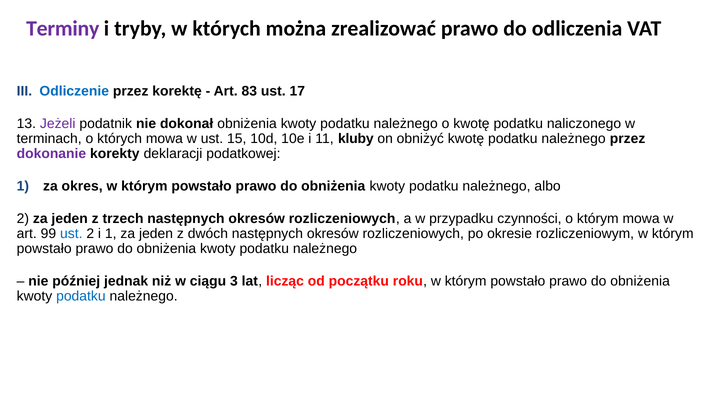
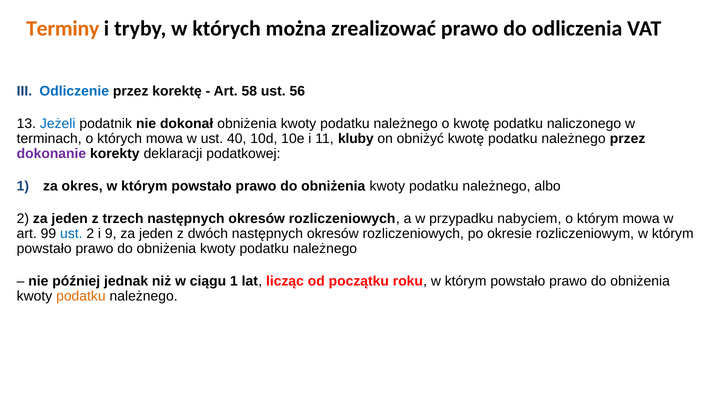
Terminy colour: purple -> orange (63, 28)
83: 83 -> 58 (249, 91)
17: 17 -> 56 (297, 91)
Jeżeli colour: purple -> blue (58, 124)
15: 15 -> 40 (237, 139)
czynności: czynności -> nabyciem (529, 219)
i 1: 1 -> 9 (111, 234)
ciągu 3: 3 -> 1 (234, 281)
podatku colour: blue -> orange (81, 296)
